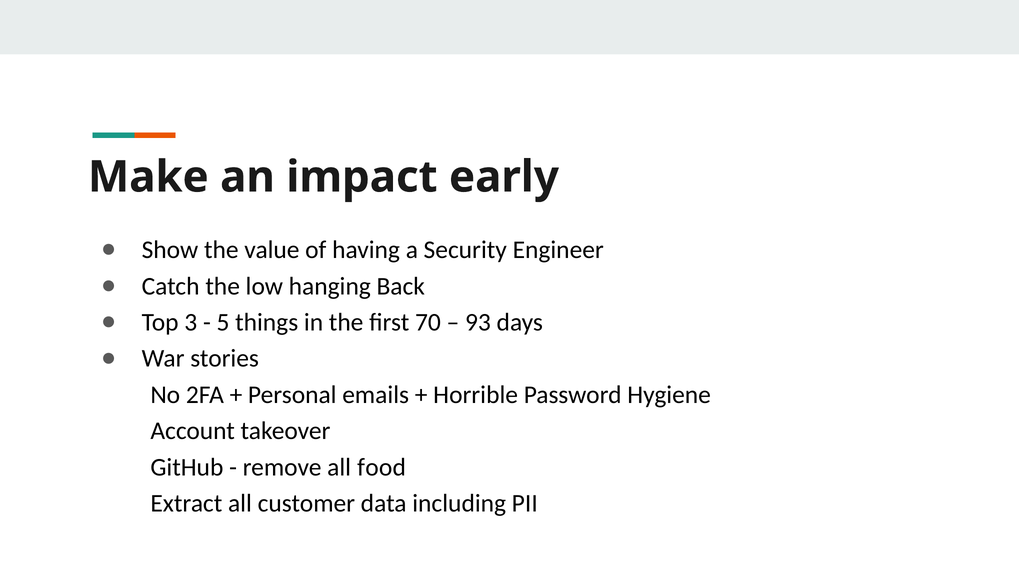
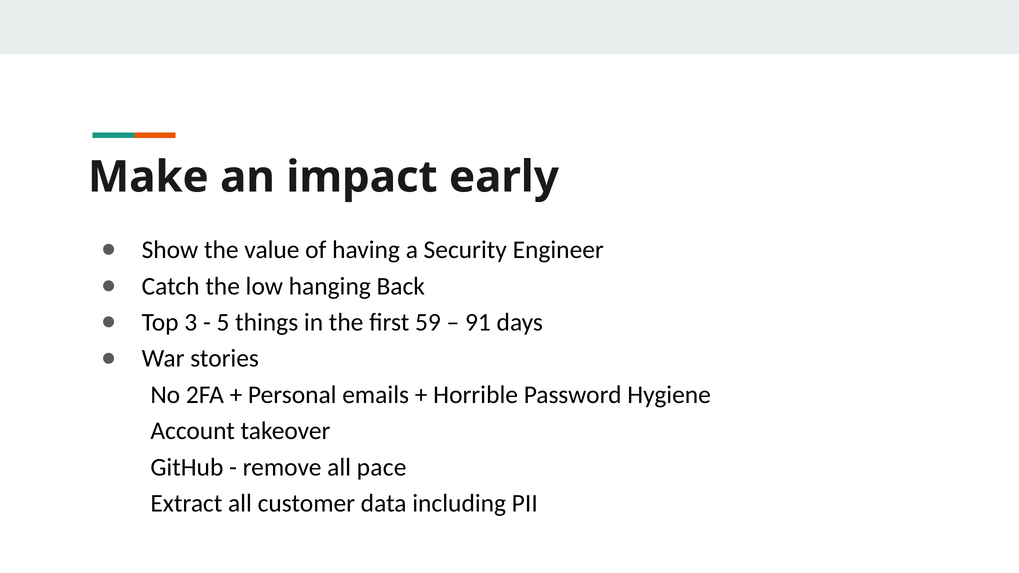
70: 70 -> 59 (428, 322)
93: 93 -> 91 (478, 322)
food: food -> pace (382, 467)
